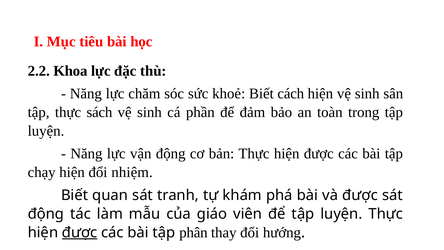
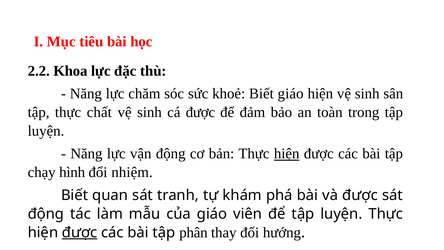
Biết cách: cách -> giáo (291, 94)
sách: sách -> chất (99, 112)
cá phần: phần -> được (200, 112)
hiện underline: none -> present (287, 154)
chạy hiện: hiện -> hình (72, 172)
